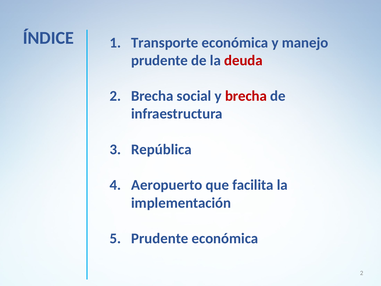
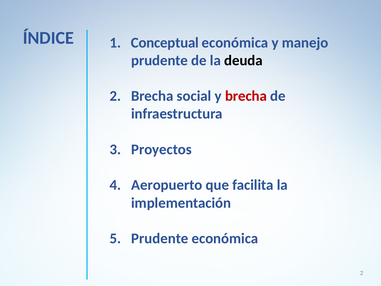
Transporte: Transporte -> Conceptual (165, 43)
deuda colour: red -> black (243, 60)
República: República -> Proyectos (161, 149)
